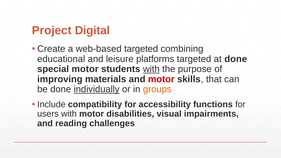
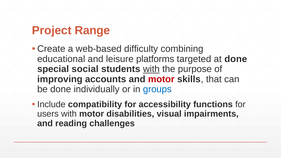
Digital: Digital -> Range (92, 30)
web-based targeted: targeted -> difficulty (141, 49)
special motor: motor -> social (85, 69)
materials: materials -> accounts (106, 79)
individually underline: present -> none (97, 89)
groups colour: orange -> blue (157, 89)
